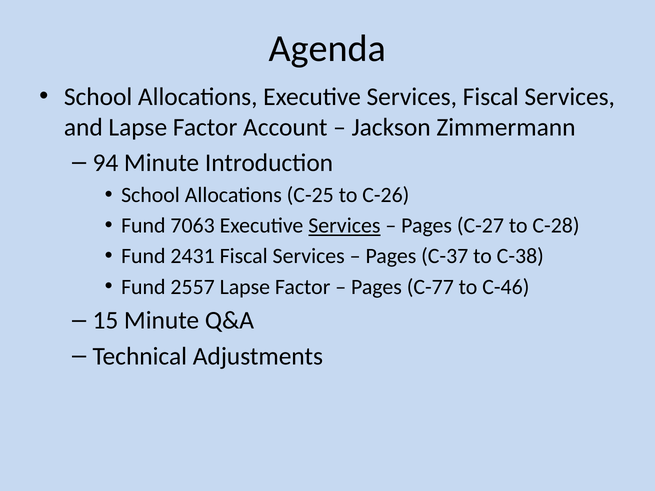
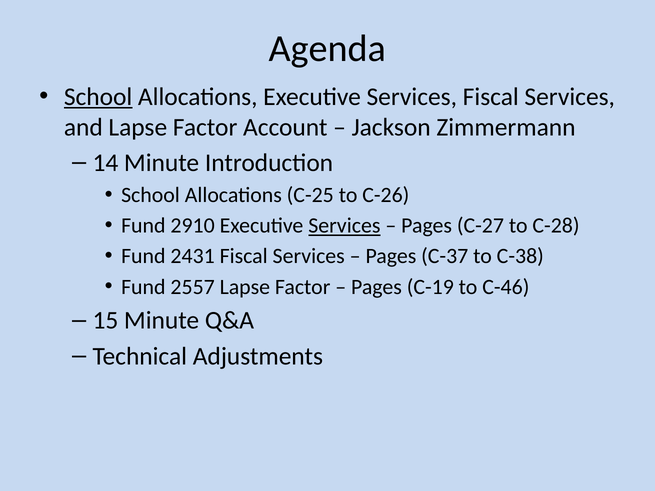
School underline: none -> present (98, 97)
94: 94 -> 14 (105, 163)
7063: 7063 -> 2910 (193, 226)
C-77: C-77 -> C-19 (430, 287)
